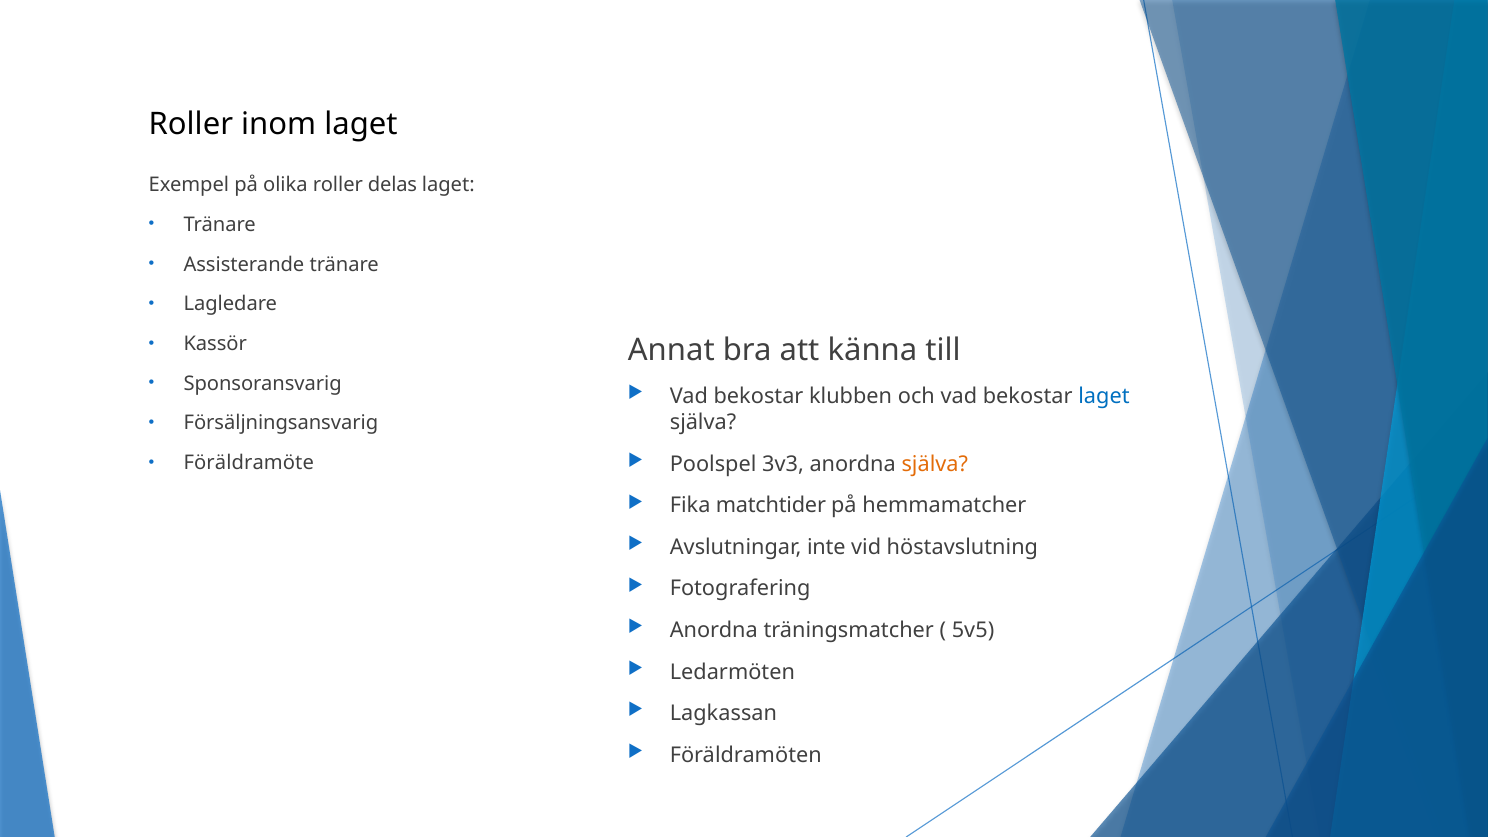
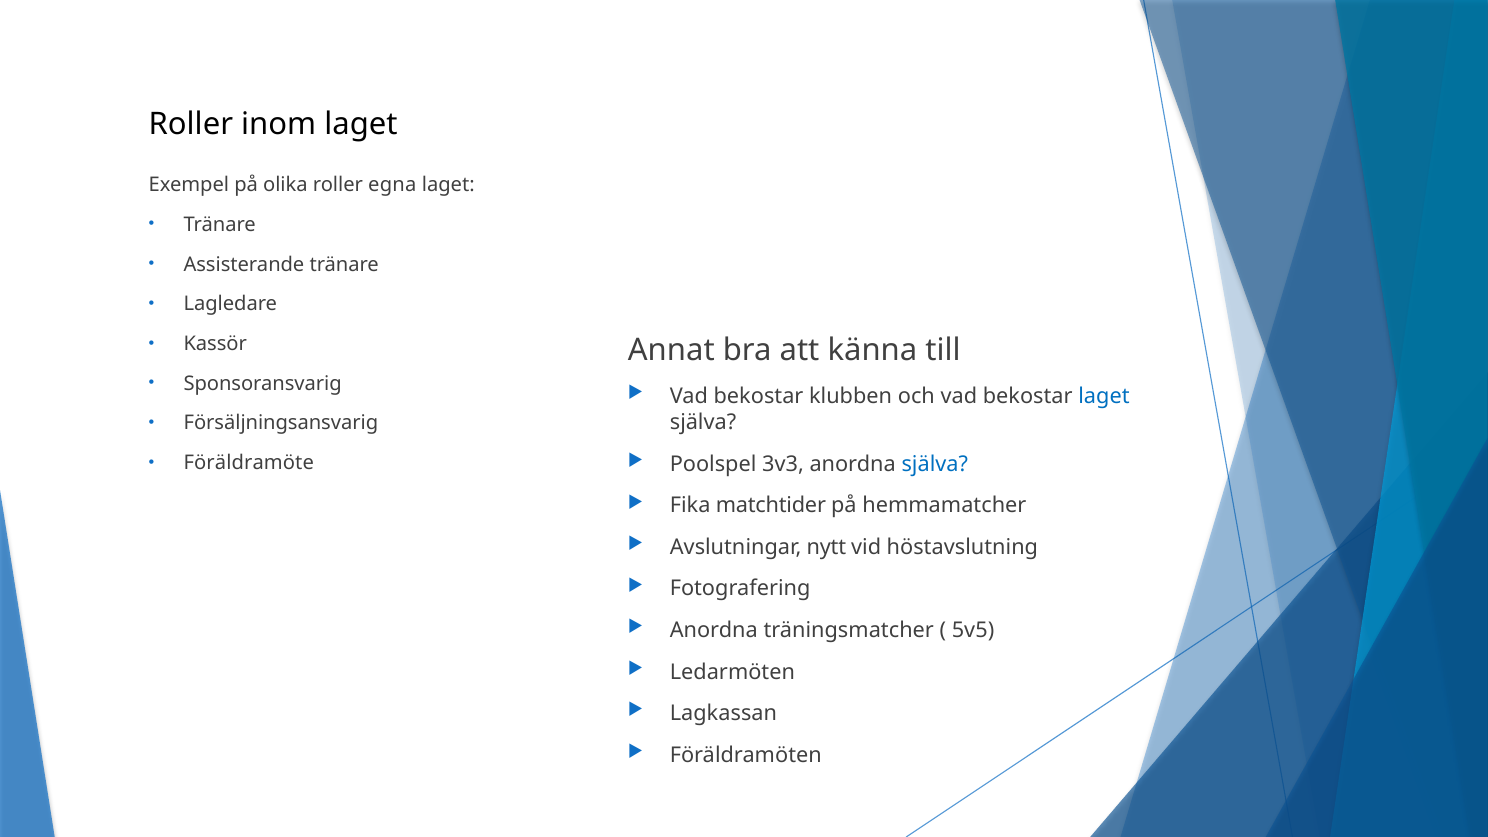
delas: delas -> egna (392, 185)
själva colour: orange -> blue (935, 464)
inte: inte -> nytt (826, 547)
